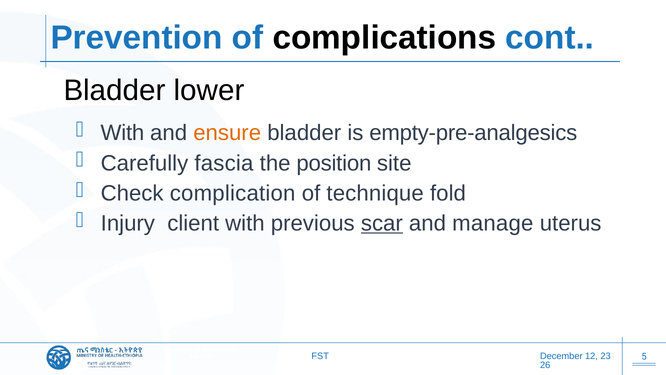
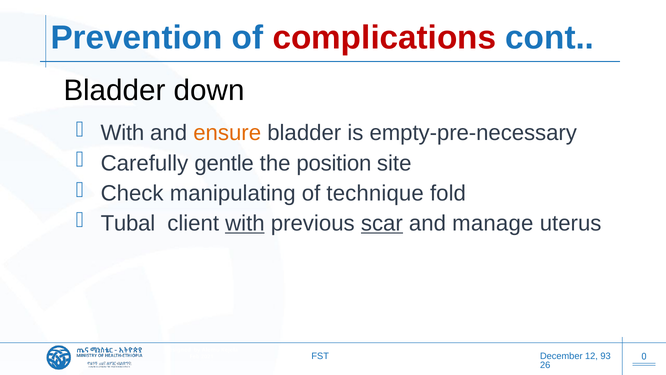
complications colour: black -> red (384, 38)
lower: lower -> down (209, 91)
empty-pre-analgesics: empty-pre-analgesics -> empty-pre-necessary (473, 133)
fascia: fascia -> gentle (224, 163)
complication: complication -> manipulating (233, 193)
Injury: Injury -> Tubal (128, 223)
with underline: none -> present (245, 223)
5: 5 -> 0 (644, 356)
23: 23 -> 93 (606, 356)
